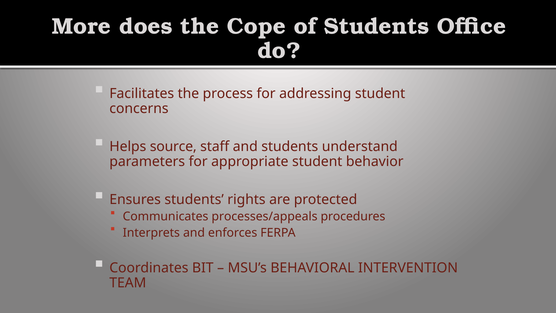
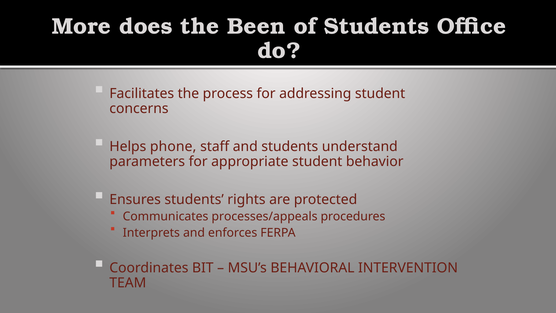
Cope: Cope -> Been (256, 26)
source: source -> phone (173, 146)
